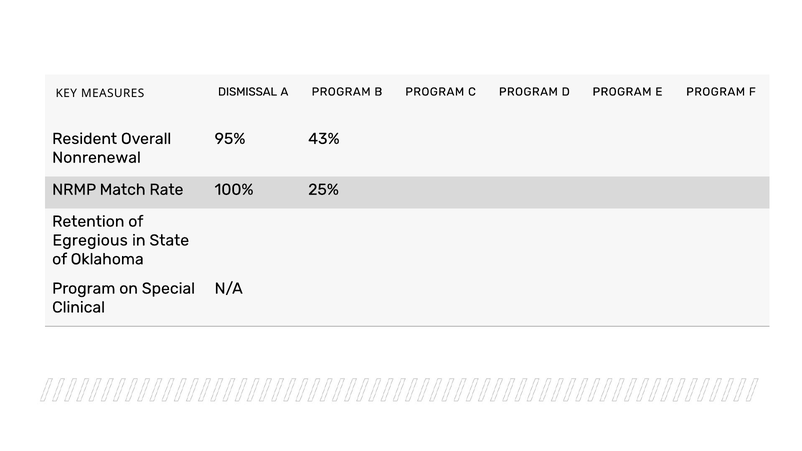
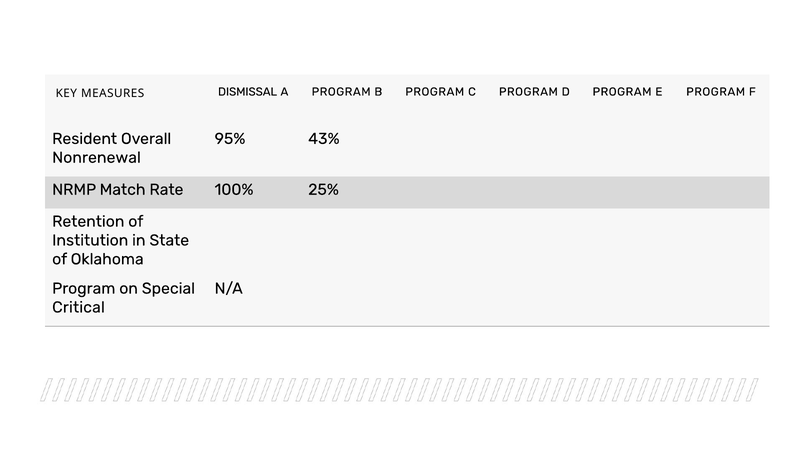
Egregious: Egregious -> Institution (90, 240)
Clinical: Clinical -> Critical (78, 307)
